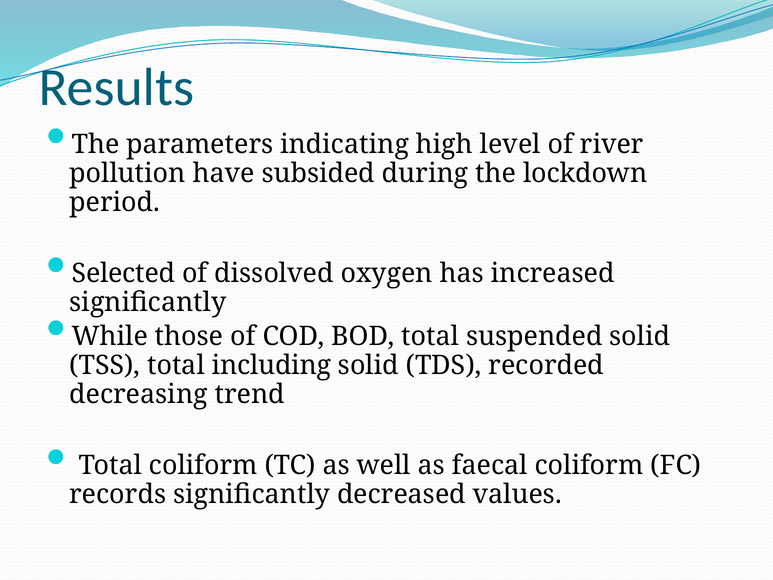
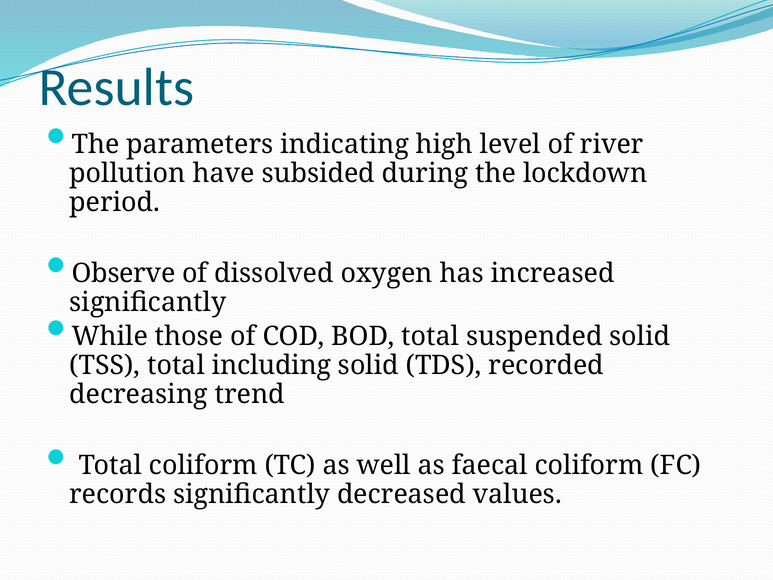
Selected: Selected -> Observe (124, 273)
